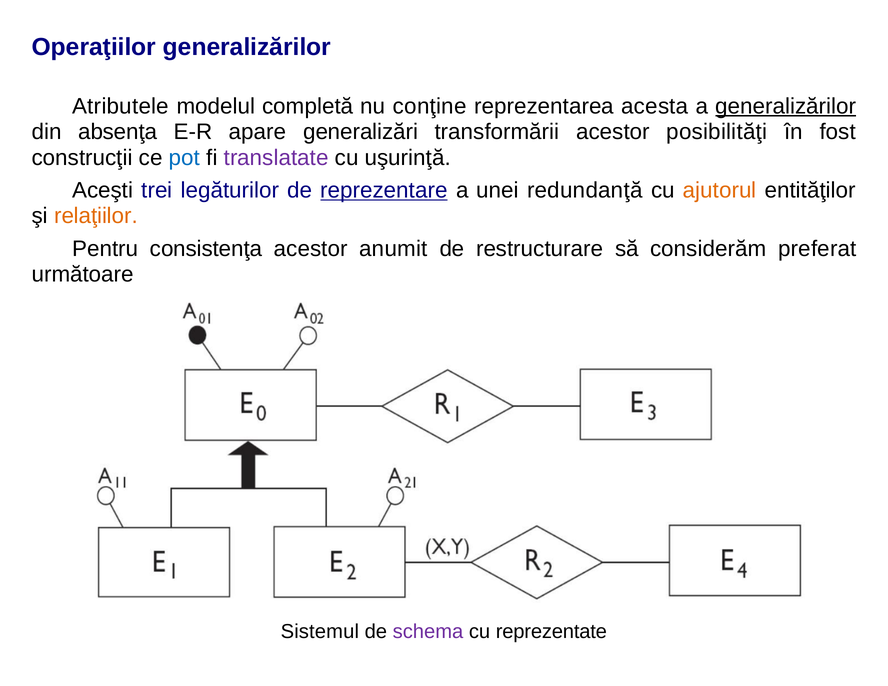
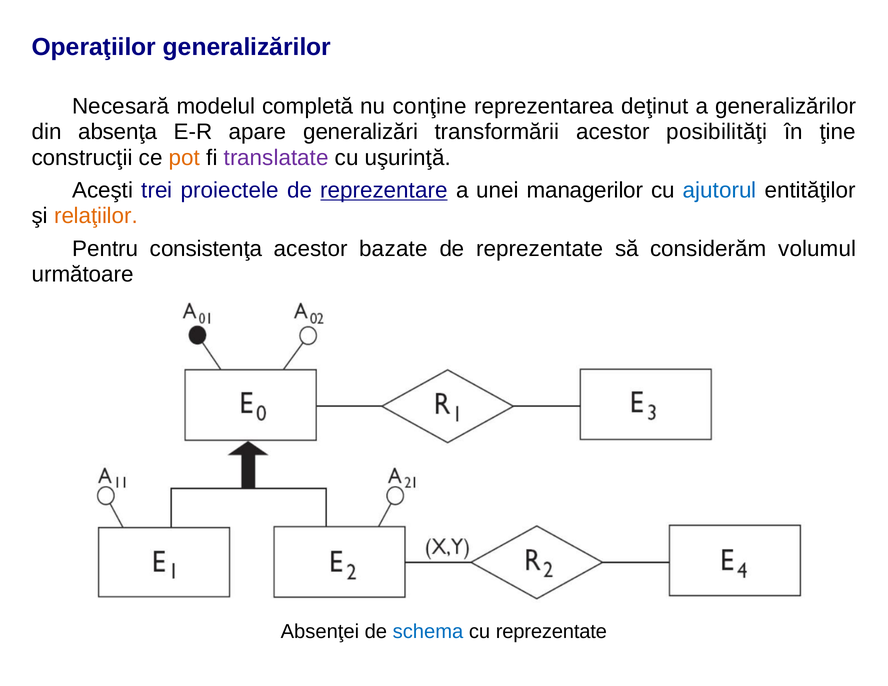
Atributele: Atributele -> Necesară (121, 106)
acesta: acesta -> deţinut (655, 106)
generalizărilor underline: present -> none (786, 106)
fost: fost -> ţine (838, 132)
pot colour: blue -> orange (185, 158)
legăturilor: legăturilor -> proiectele (230, 190)
redundanţă: redundanţă -> managerilor (585, 190)
ajutorul colour: orange -> blue (720, 190)
anumit: anumit -> bazate (393, 249)
de restructurare: restructurare -> reprezentate (540, 249)
preferat: preferat -> volumul (817, 249)
Sistemul: Sistemul -> Absenţei (320, 632)
schema colour: purple -> blue (428, 632)
